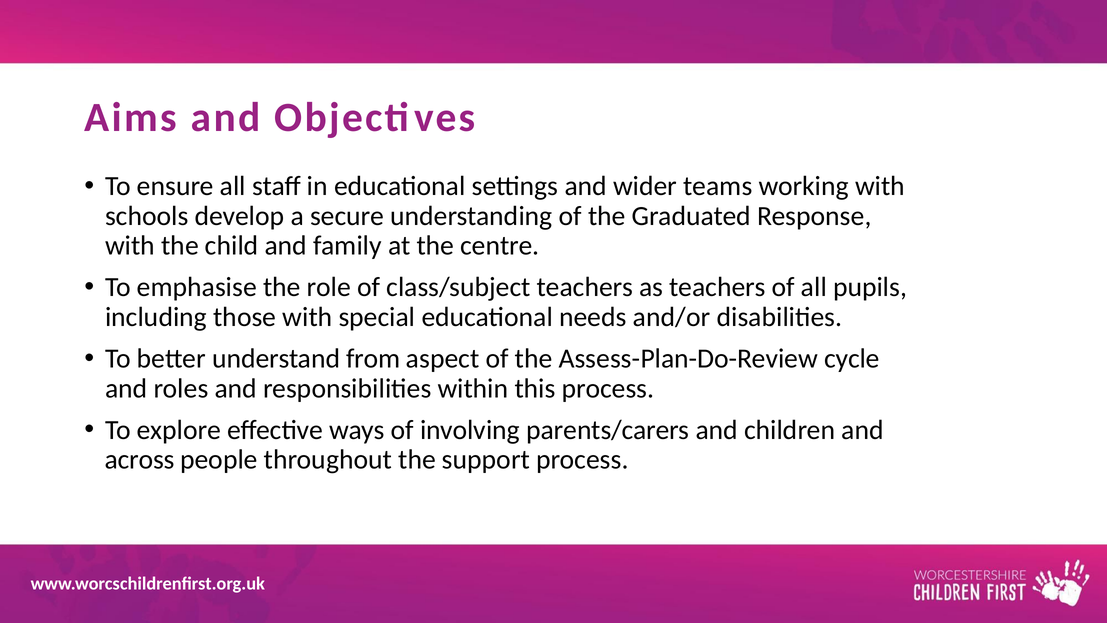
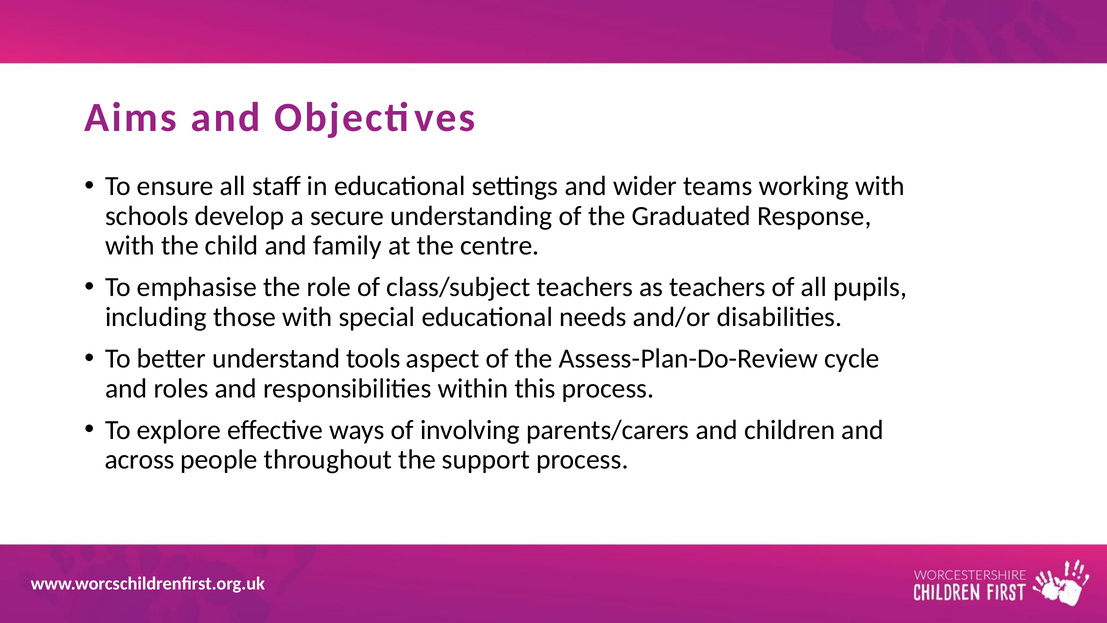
from: from -> tools (373, 358)
